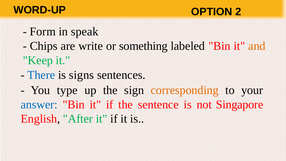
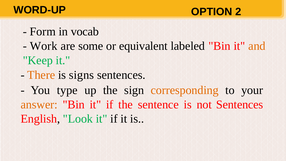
speak: speak -> vocab (85, 32)
Chips: Chips -> Work (44, 46)
write: write -> some (91, 46)
something: something -> equivalent (143, 46)
There colour: blue -> orange (41, 75)
answer colour: blue -> orange (39, 104)
not Singapore: Singapore -> Sentences (240, 104)
After: After -> Look (78, 119)
